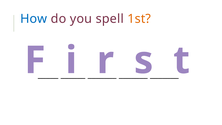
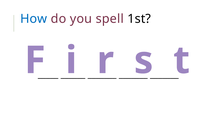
1st colour: orange -> black (139, 19)
